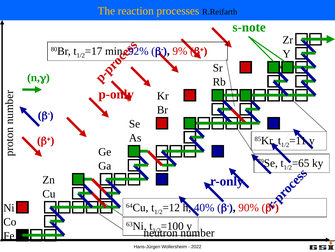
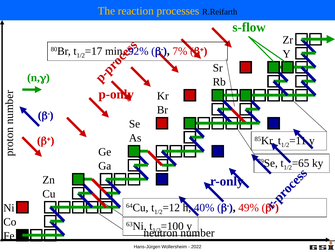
s-note: s-note -> s-flow (249, 27)
9%: 9% -> 7% (180, 51)
90%: 90% -> 49% (249, 207)
